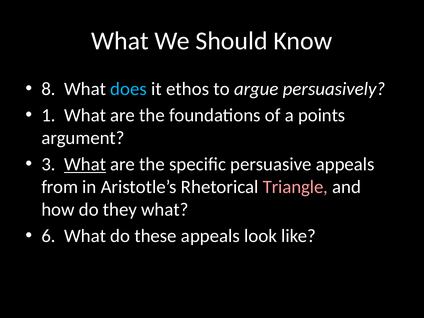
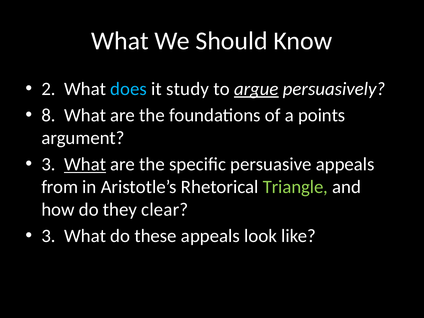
8: 8 -> 2 (48, 89)
ethos: ethos -> study (188, 89)
argue underline: none -> present (256, 89)
1: 1 -> 8 (48, 115)
Triangle colour: pink -> light green (295, 187)
they what: what -> clear (165, 210)
6: 6 -> 3 (48, 236)
